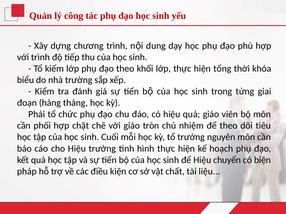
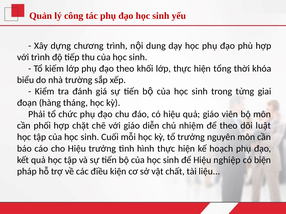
tròn: tròn -> diễn (151, 126)
tiêu: tiêu -> luật (263, 126)
chuyển: chuyển -> nghiệp (227, 160)
